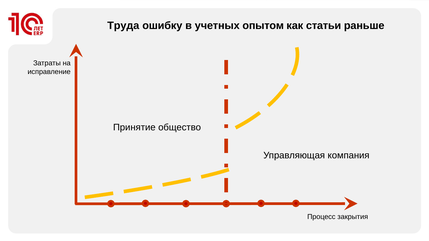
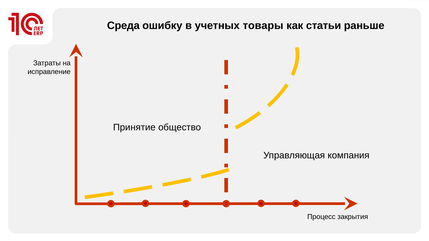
Труда: Труда -> Среда (123, 26)
опытом: опытом -> товары (263, 26)
